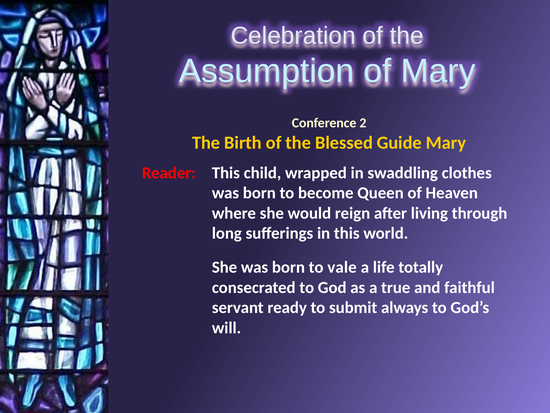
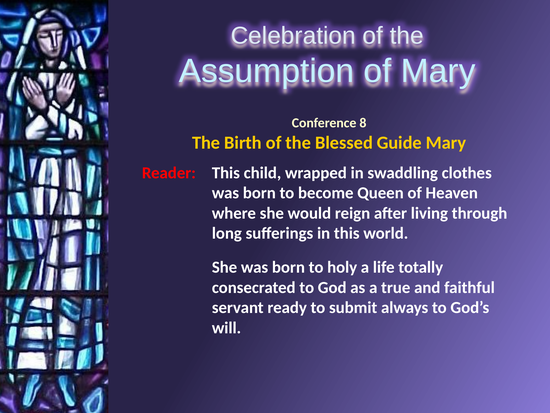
2: 2 -> 8 (363, 123)
vale: vale -> holy (342, 267)
